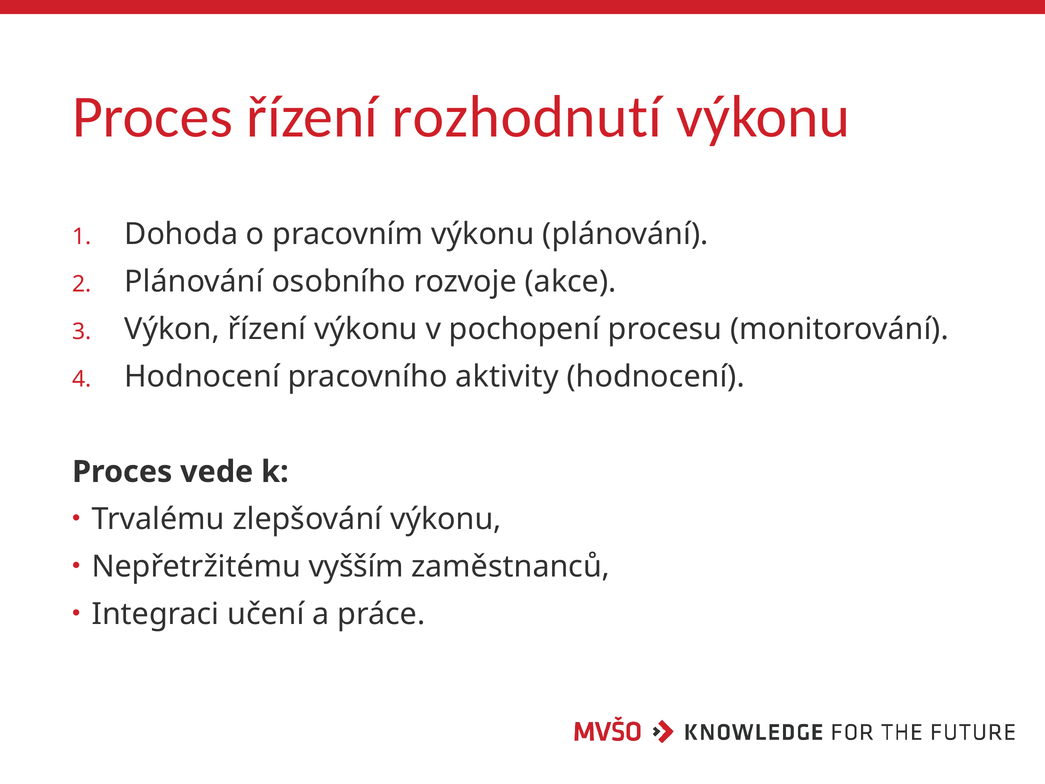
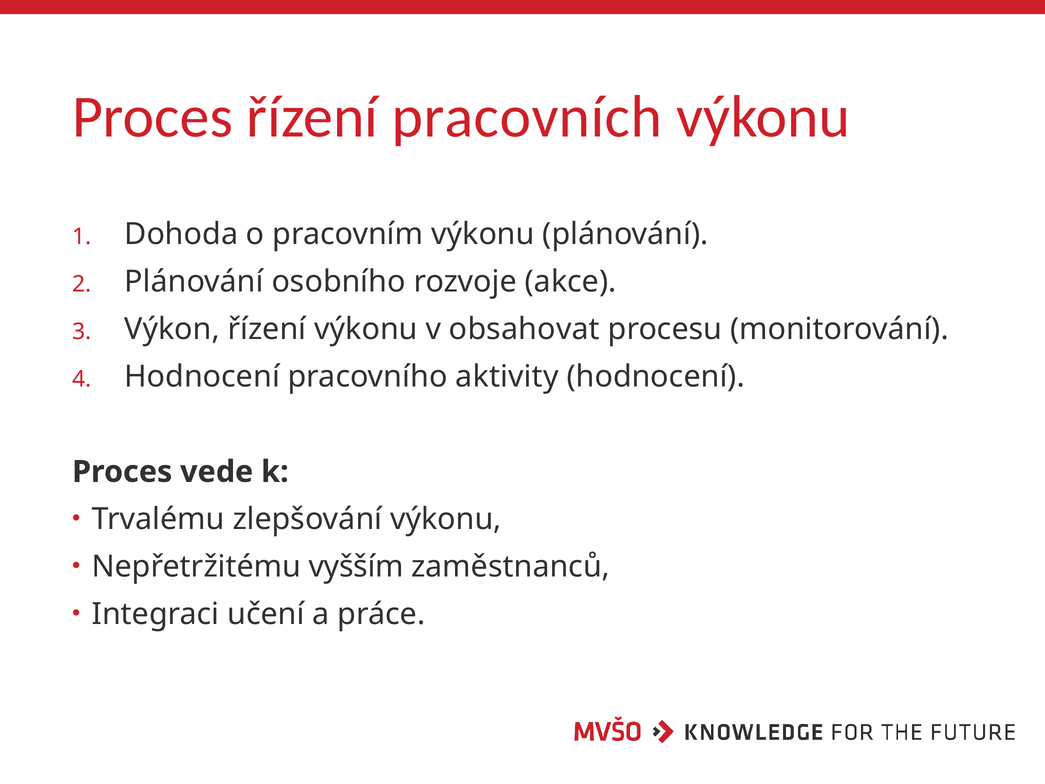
rozhodnutí: rozhodnutí -> pracovních (527, 117)
pochopení: pochopení -> obsahovat (524, 329)
